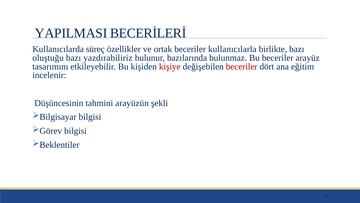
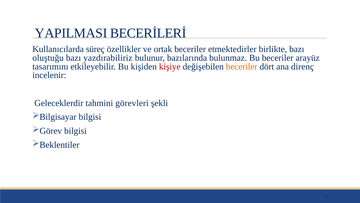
kullanıcılarla: kullanıcılarla -> etmektedirler (232, 49)
beceriler colour: red -> orange (242, 66)
eğitim: eğitim -> direnç (303, 66)
Düşüncesinin: Düşüncesinin -> Geleceklerdir (59, 103)
arayüzün: arayüzün -> görevleri (132, 103)
